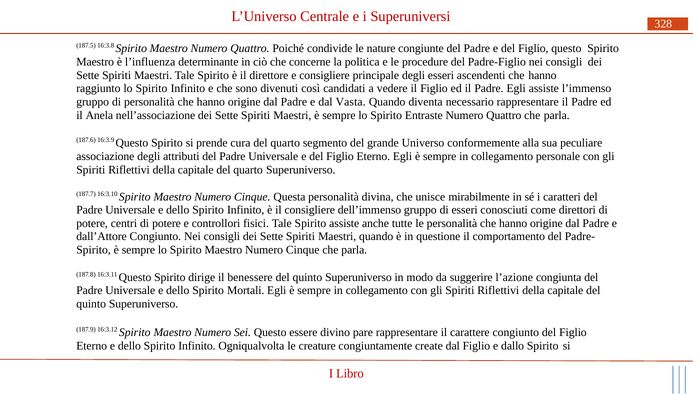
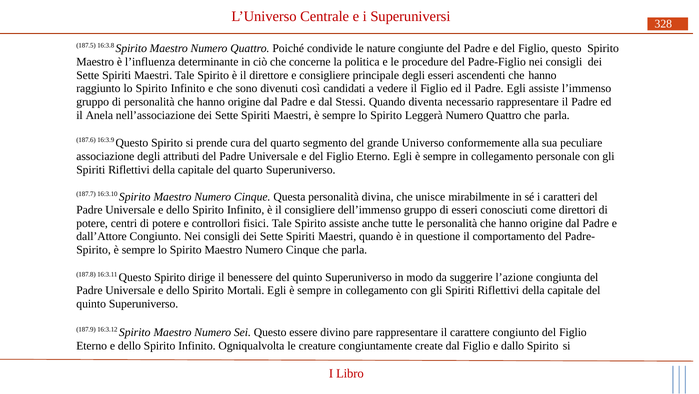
Vasta: Vasta -> Stessi (351, 102)
Entraste: Entraste -> Leggerà (424, 115)
